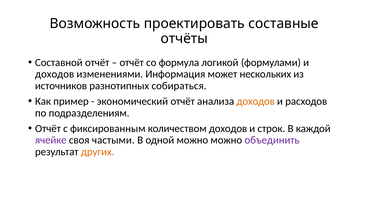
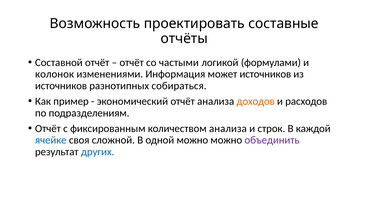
формула: формула -> частыми (179, 62)
доходов: доходов -> колонок (55, 74)
может нескольких: нескольких -> источников (265, 74)
количеством доходов: доходов -> анализа (228, 128)
ячейке colour: purple -> blue (51, 140)
частыми: частыми -> сложной (113, 140)
других colour: orange -> blue (98, 151)
